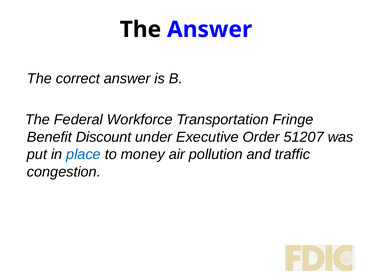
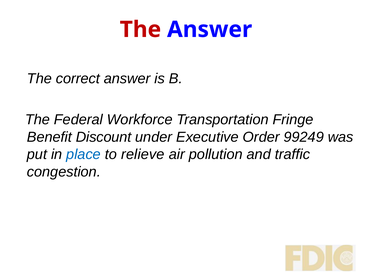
The colour: black -> red (140, 29)
51207: 51207 -> 99249 (304, 137)
money: money -> relieve (143, 154)
